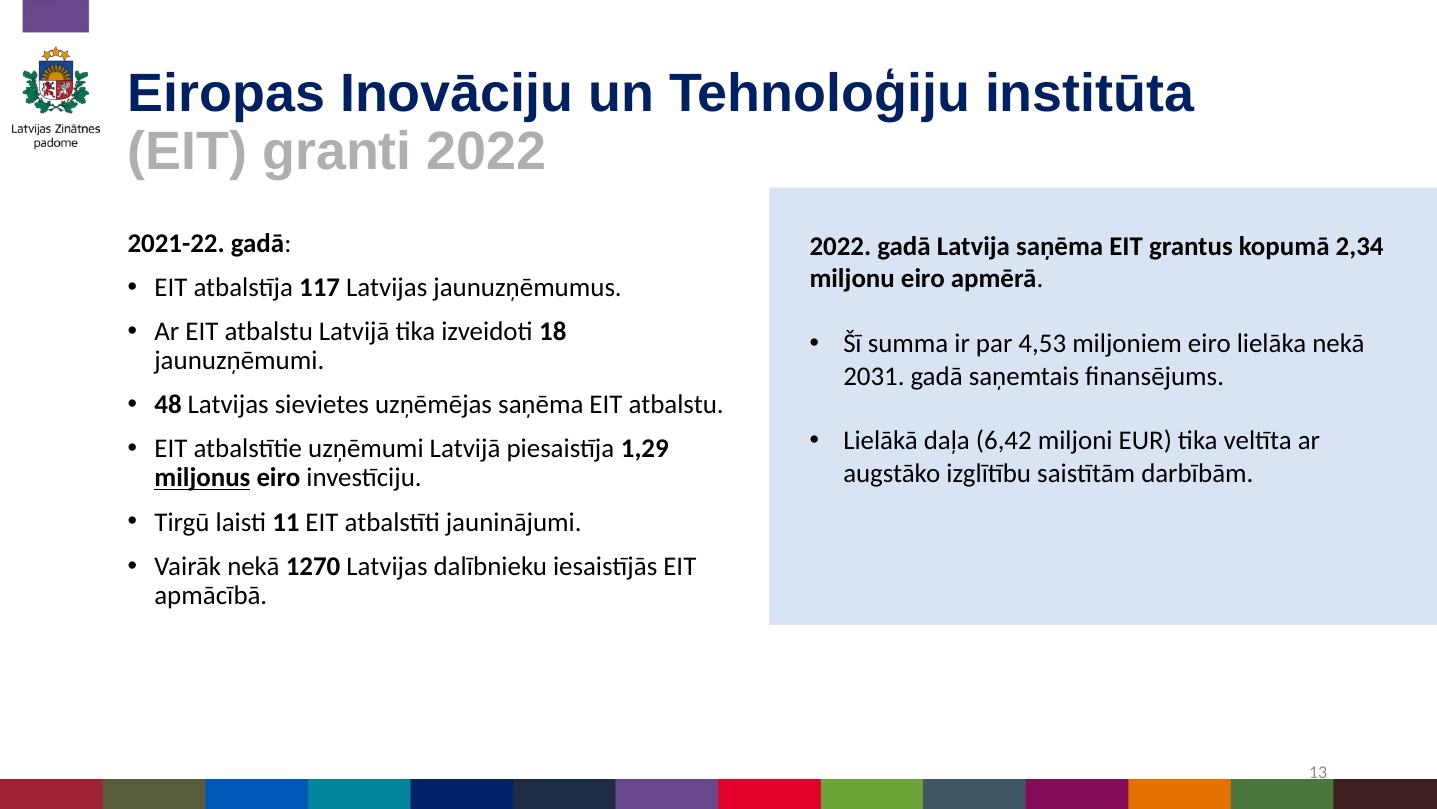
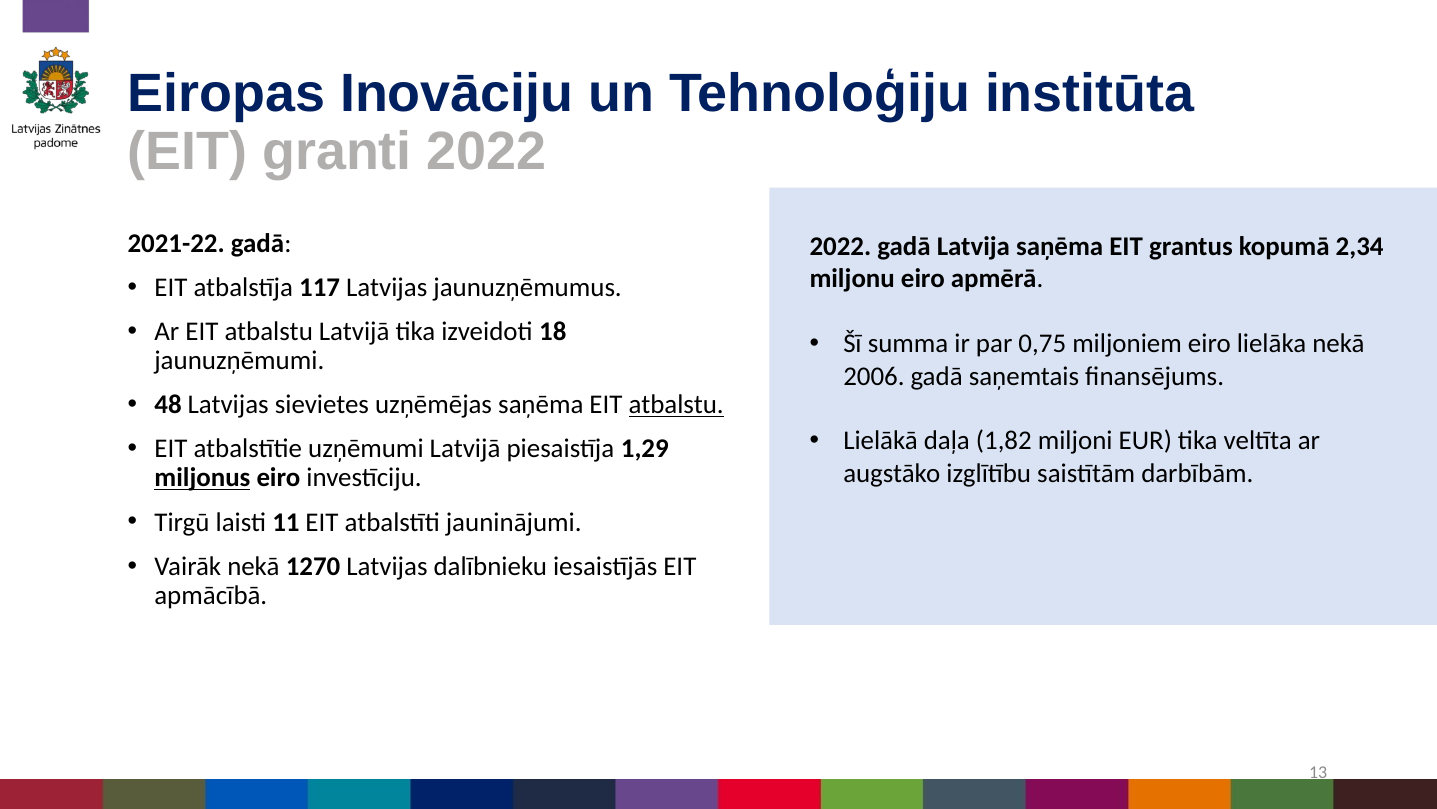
4,53: 4,53 -> 0,75 (1042, 343)
2031: 2031 -> 2006 (874, 376)
atbalstu underline: none -> present (676, 404)
6,42: 6,42 -> 1,82 (1004, 440)
